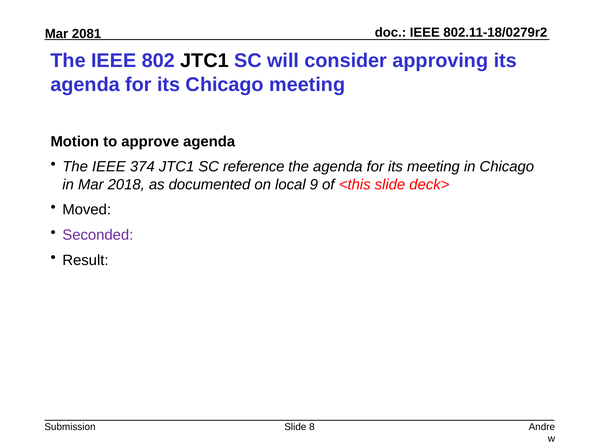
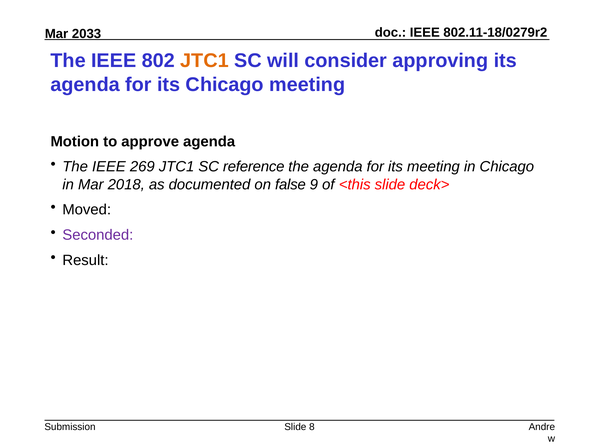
2081: 2081 -> 2033 (87, 34)
JTC1 colour: black -> orange (204, 61)
374: 374 -> 269 (142, 167)
local: local -> false (290, 185)
